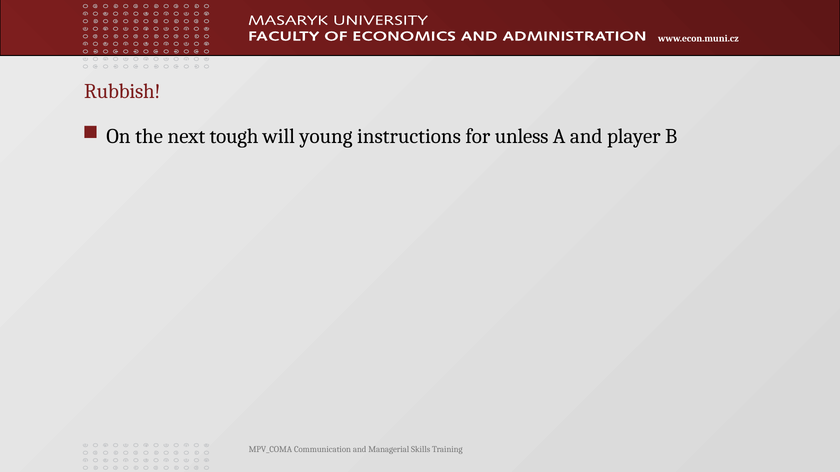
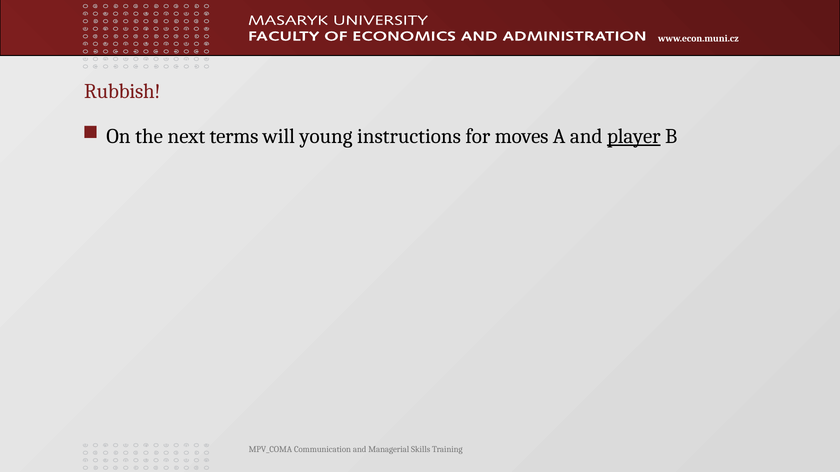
tough: tough -> terms (234, 136)
unless: unless -> moves (522, 136)
player underline: none -> present (634, 136)
